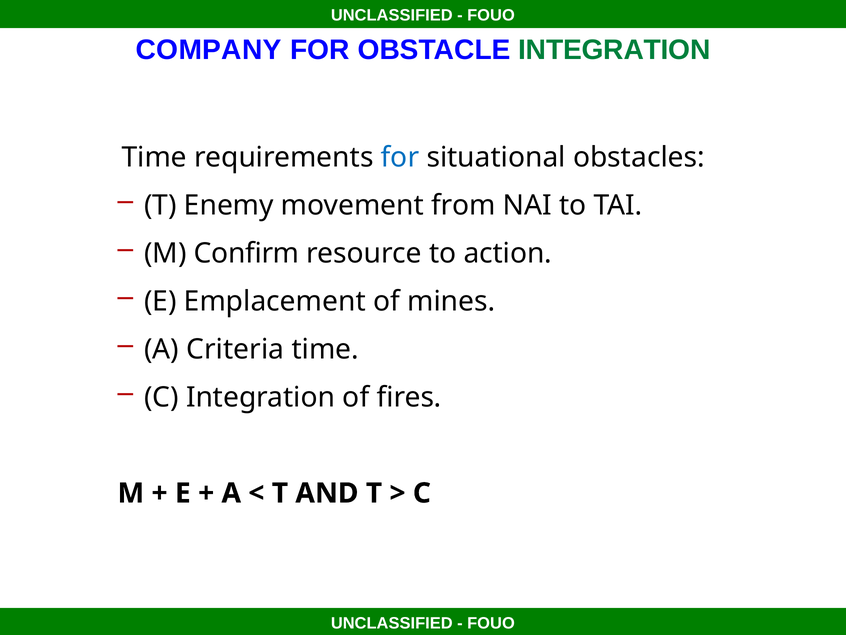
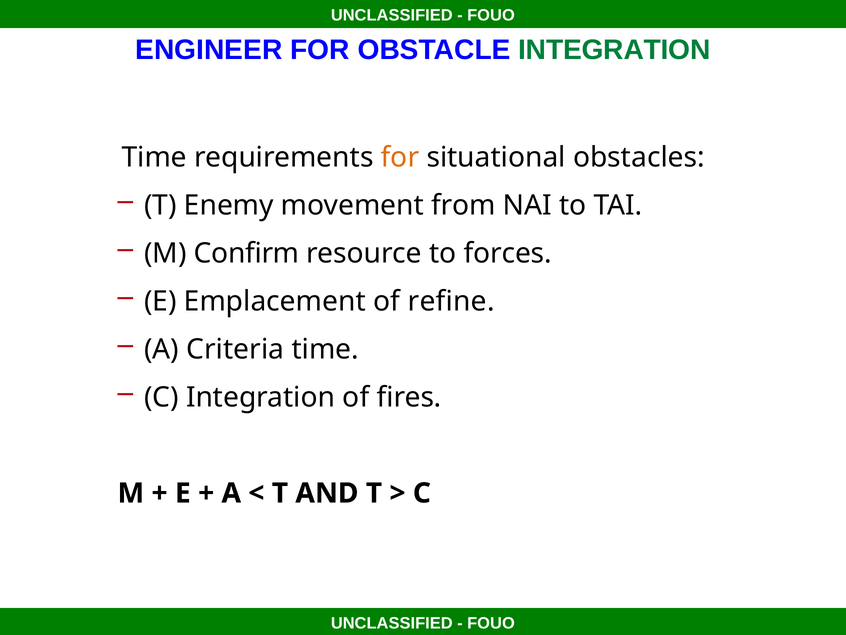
COMPANY: COMPANY -> ENGINEER (209, 50)
for colour: blue -> orange (400, 157)
action: action -> forces (508, 253)
mines: mines -> refine (451, 301)
